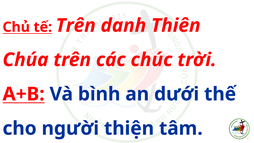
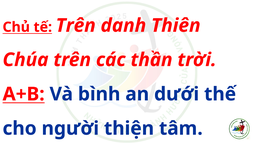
chúc: chúc -> thần (152, 60)
